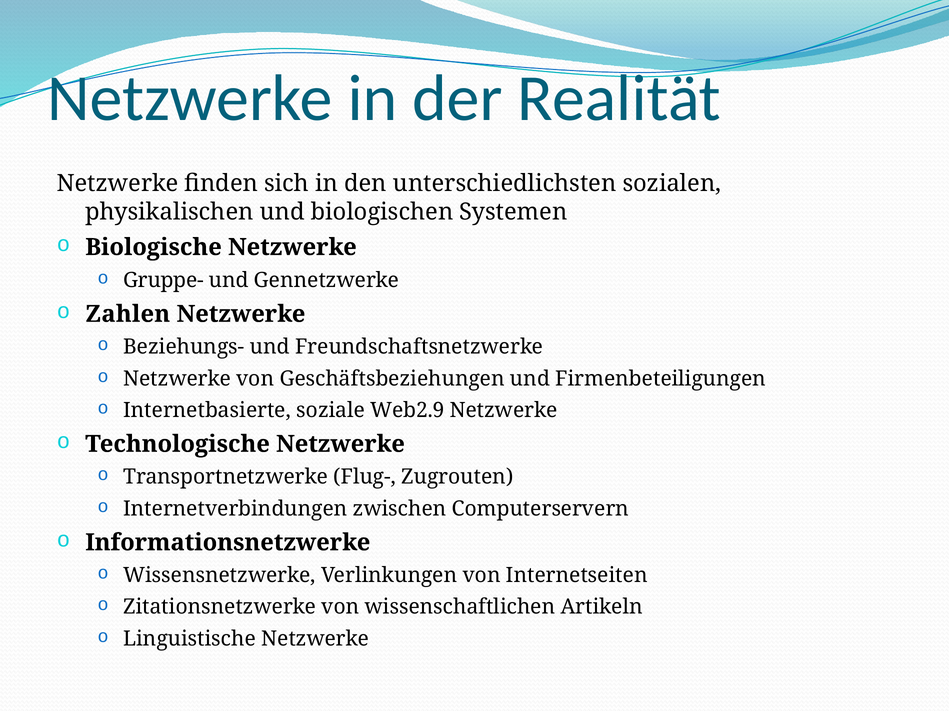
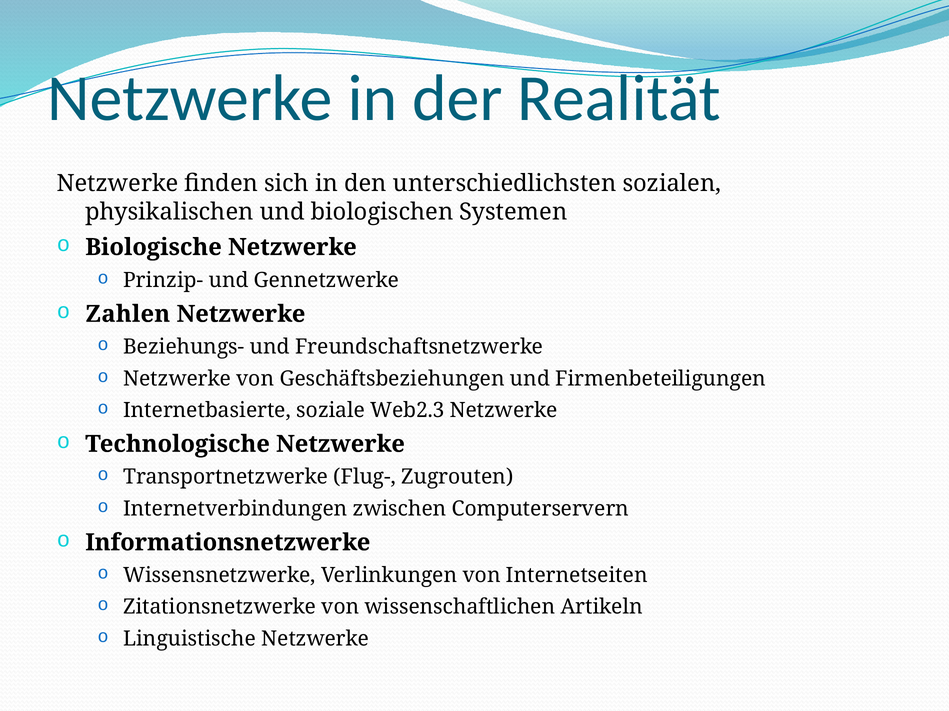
Gruppe-: Gruppe- -> Prinzip- (163, 280)
Web2.9: Web2.9 -> Web2.3 (407, 411)
